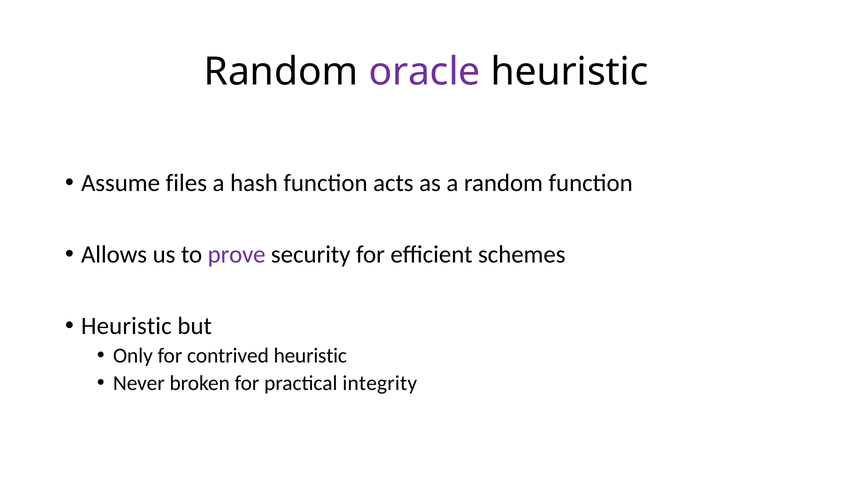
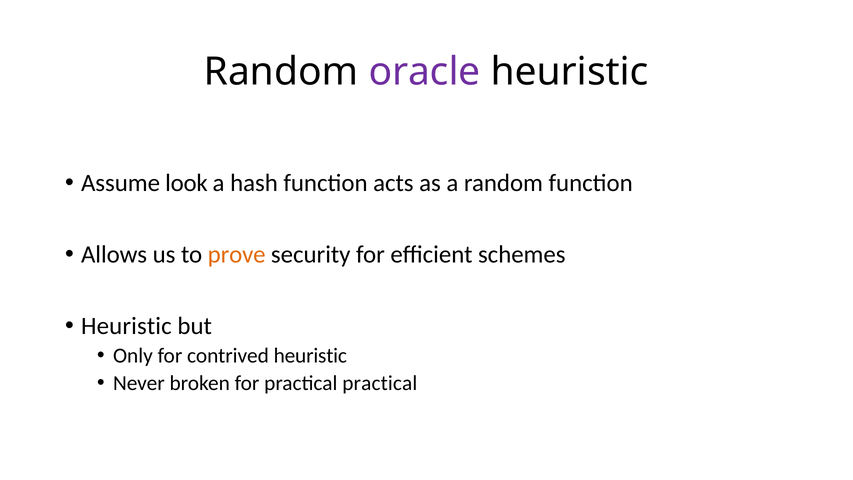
files: files -> look (186, 183)
prove colour: purple -> orange (237, 255)
practical integrity: integrity -> practical (380, 383)
